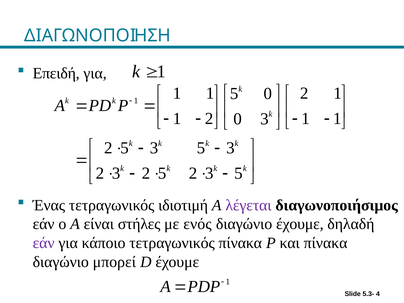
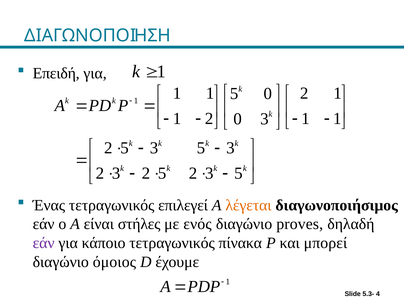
ιδιοτιμή: ιδιοτιμή -> επιλεγεί (183, 205)
λέγεται colour: purple -> orange (248, 205)
διαγώνιο έχουμε: έχουμε -> proves (300, 224)
και πίνακα: πίνακα -> μπορεί (325, 243)
μπορεί: μπορεί -> όμοιος (114, 262)
